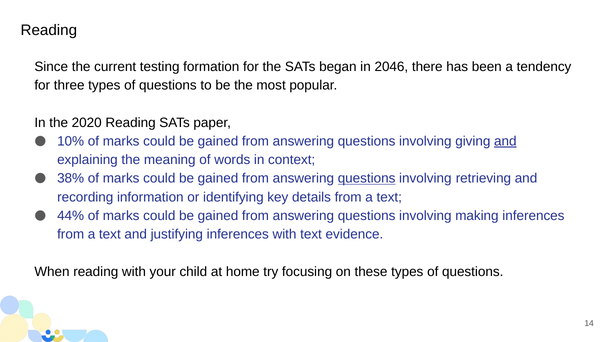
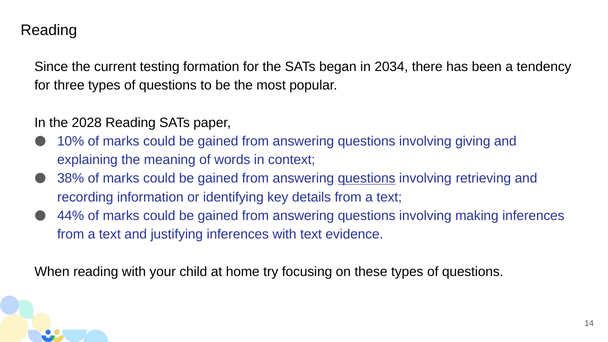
2046: 2046 -> 2034 (391, 67)
2020: 2020 -> 2028 (87, 123)
and underline: present -> none (505, 141)
